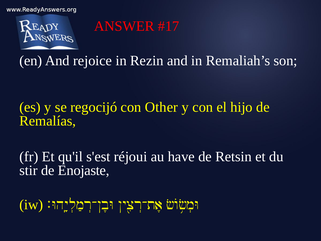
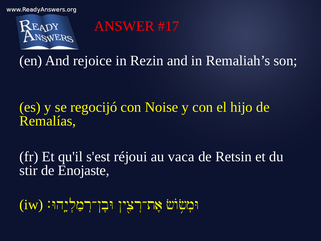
Other: Other -> Noise (162, 107)
have: have -> vaca (181, 157)
